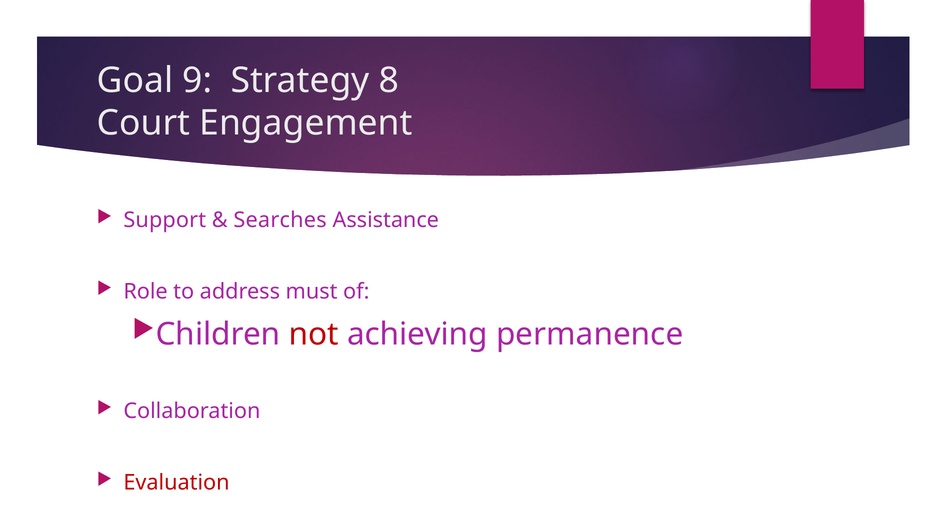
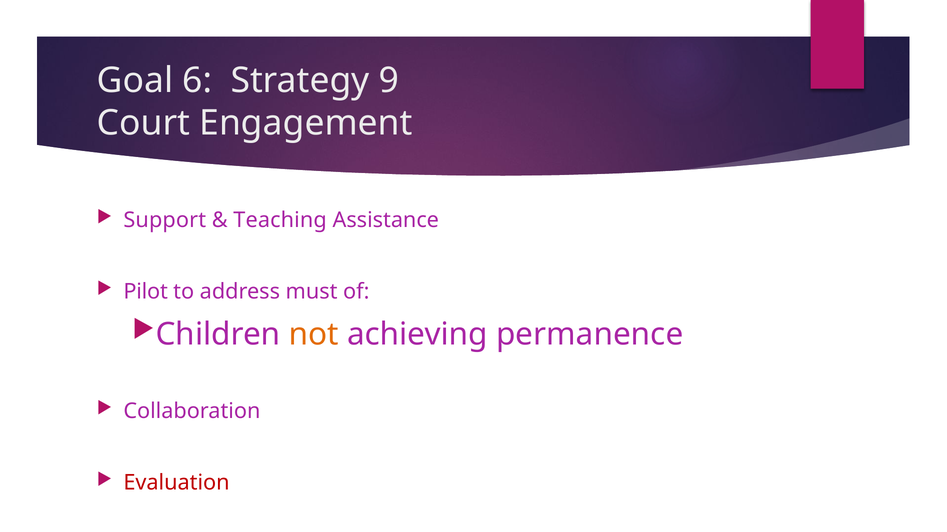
9: 9 -> 6 (197, 81)
8: 8 -> 9 (389, 81)
Searches: Searches -> Teaching (280, 220)
Role: Role -> Pilot (146, 292)
not colour: red -> orange (314, 335)
